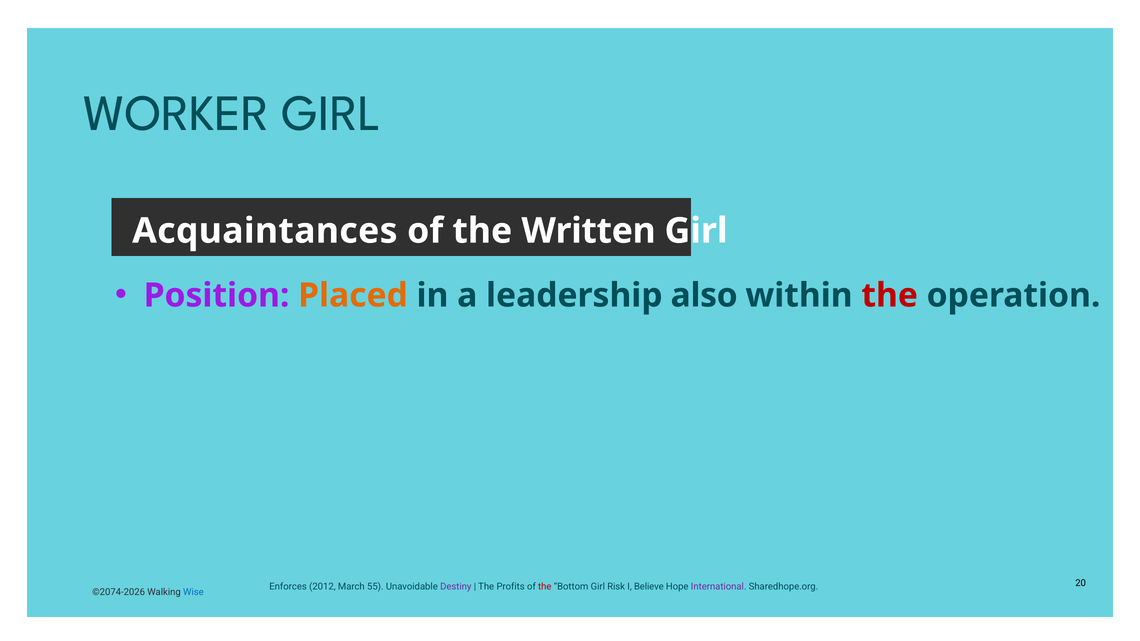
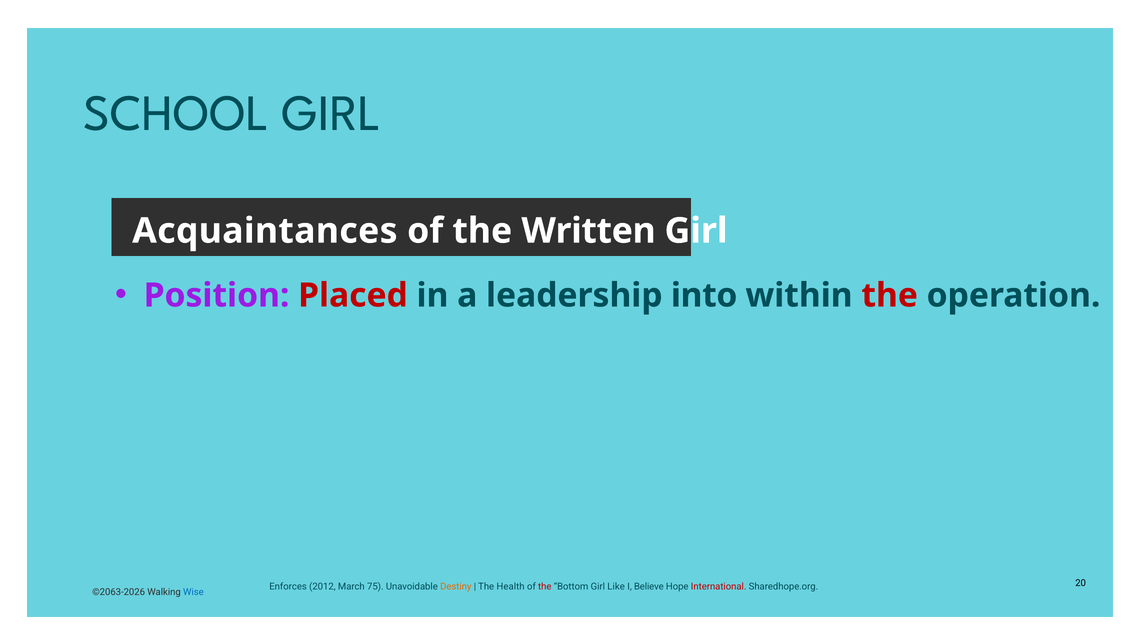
WORKER: WORKER -> SCHOOL (176, 113)
Placed colour: orange -> red (353, 296)
also: also -> into (704, 296)
55: 55 -> 75 (375, 587)
Destiny colour: purple -> orange (456, 587)
Profits: Profits -> Health (511, 587)
Risk: Risk -> Like (616, 587)
International colour: purple -> red (719, 587)
©2074-2026: ©2074-2026 -> ©2063-2026 (119, 592)
